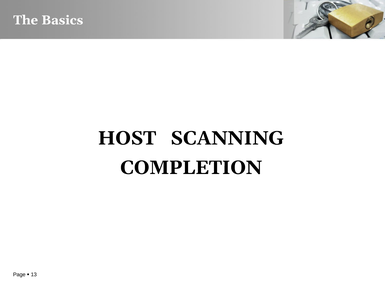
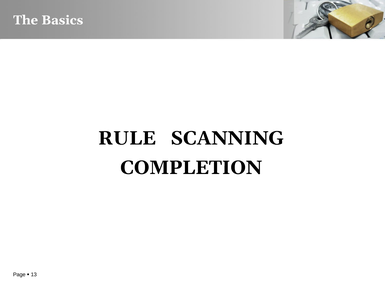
HOST: HOST -> RULE (127, 139)
